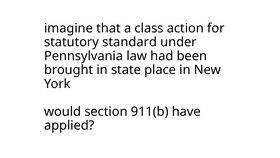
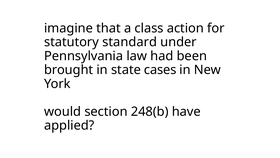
place: place -> cases (160, 70)
911(b: 911(b -> 248(b (150, 111)
